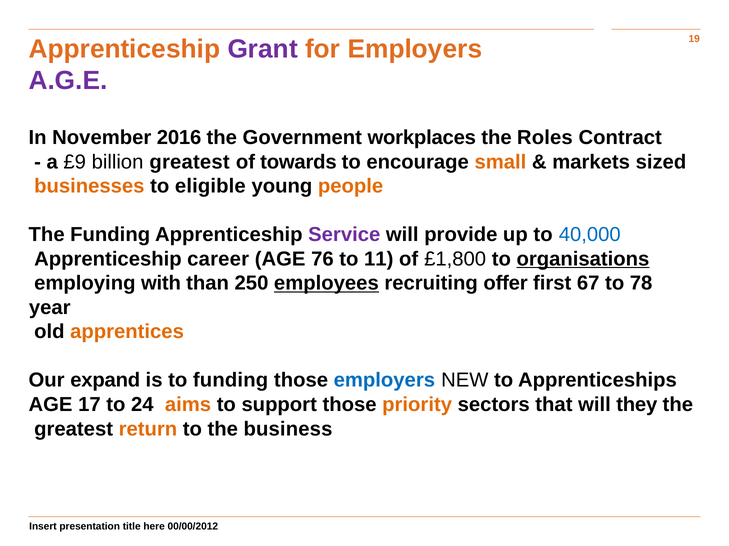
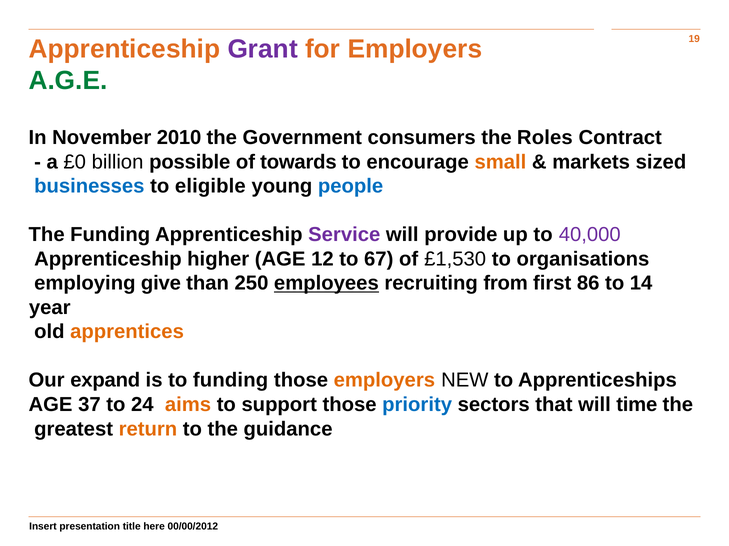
A.G.E colour: purple -> green (68, 81)
2016: 2016 -> 2010 (179, 138)
workplaces: workplaces -> consumers (422, 138)
£9: £9 -> £0 (75, 162)
billion greatest: greatest -> possible (190, 162)
businesses colour: orange -> blue (89, 186)
people colour: orange -> blue (351, 186)
40,000 colour: blue -> purple (590, 235)
career: career -> higher (218, 259)
76: 76 -> 12 (322, 259)
11: 11 -> 67 (379, 259)
£1,800: £1,800 -> £1,530 (455, 259)
organisations underline: present -> none (583, 259)
with: with -> give (161, 284)
offer: offer -> from (506, 284)
67: 67 -> 86 (588, 284)
78: 78 -> 14 (641, 284)
employers colour: blue -> orange (384, 381)
17: 17 -> 37 (89, 405)
priority colour: orange -> blue (417, 405)
they: they -> time (637, 405)
business: business -> guidance (288, 429)
